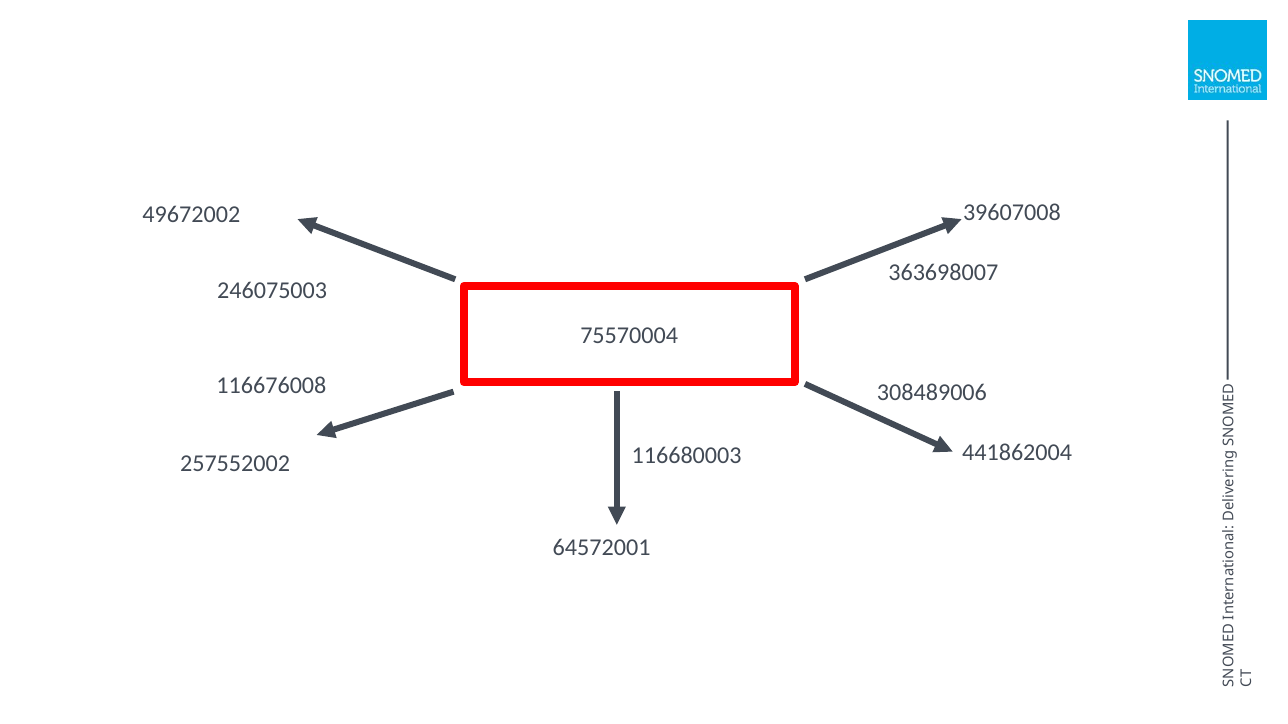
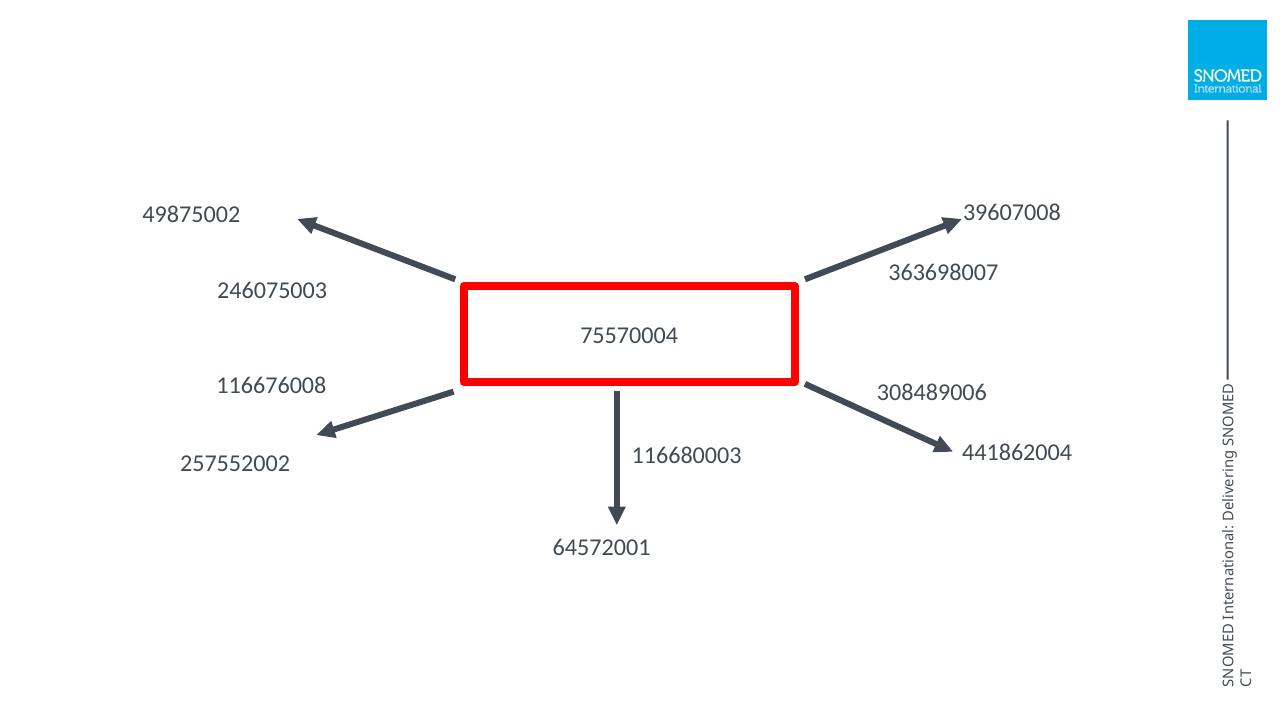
49672002: 49672002 -> 49875002 (191, 215)
